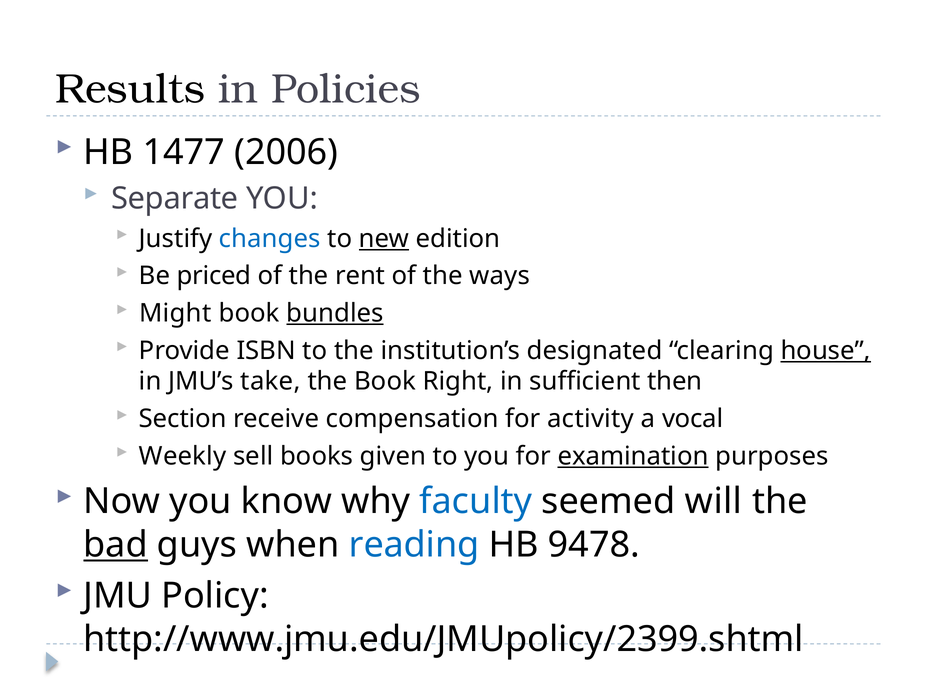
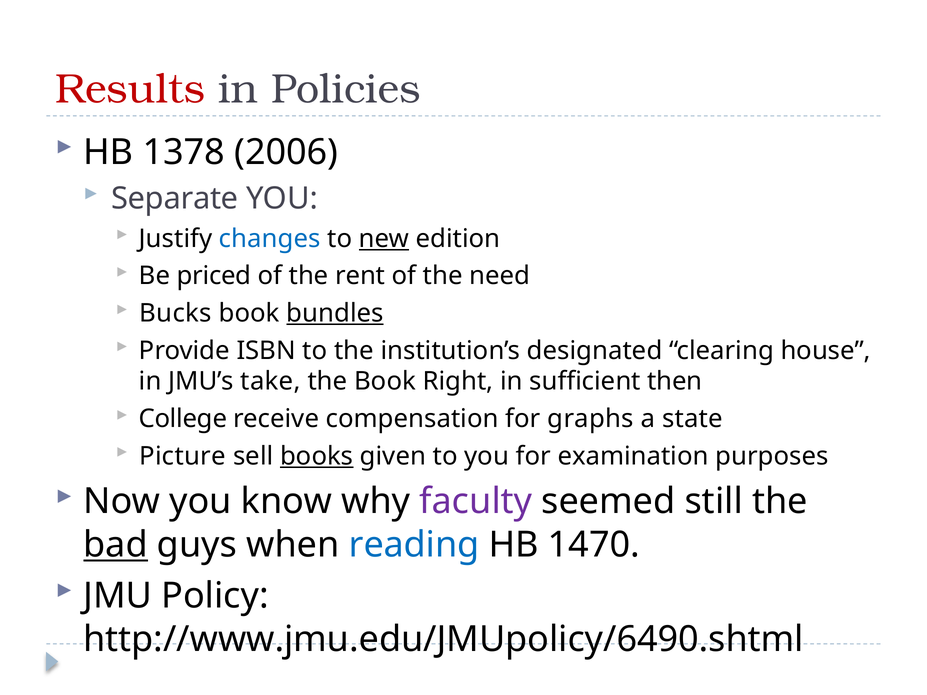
Results colour: black -> red (130, 89)
1477: 1477 -> 1378 (184, 152)
ways: ways -> need (500, 276)
Might: Might -> Bucks (175, 313)
house underline: present -> none (826, 351)
Section: Section -> College (183, 419)
activity: activity -> graphs (591, 419)
vocal: vocal -> state (692, 419)
Weekly: Weekly -> Picture (183, 456)
books underline: none -> present (317, 456)
examination underline: present -> none (633, 456)
faculty colour: blue -> purple (476, 502)
will: will -> still (714, 502)
9478: 9478 -> 1470 (594, 545)
http://www.jmu.edu/JMUpolicy/2399.shtml: http://www.jmu.edu/JMUpolicy/2399.shtml -> http://www.jmu.edu/JMUpolicy/6490.shtml (443, 639)
